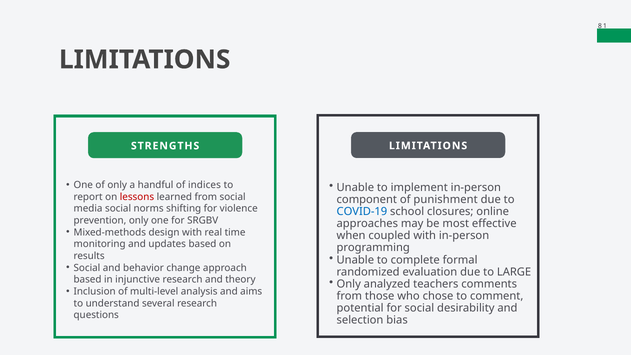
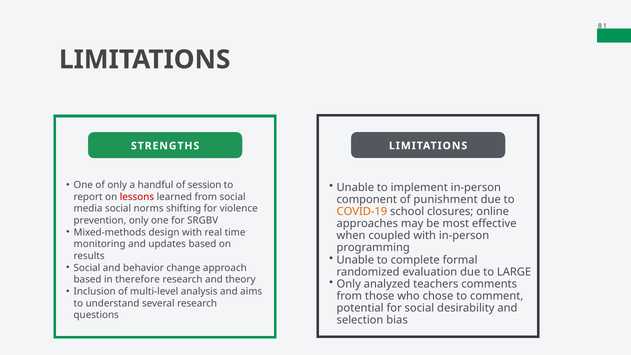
indices: indices -> session (205, 185)
COVID-19 colour: blue -> orange (362, 211)
injunctive: injunctive -> therefore (138, 280)
